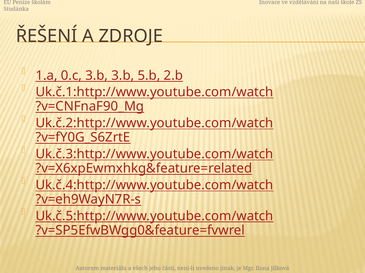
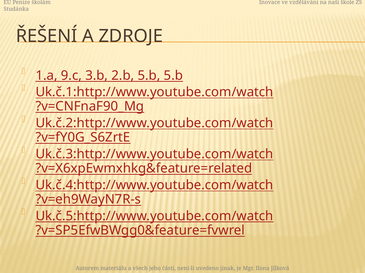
0.c: 0.c -> 9.c (71, 76)
3.b 3.b: 3.b -> 2.b (123, 76)
5.b 2.b: 2.b -> 5.b (173, 76)
